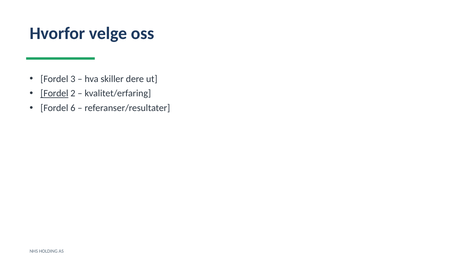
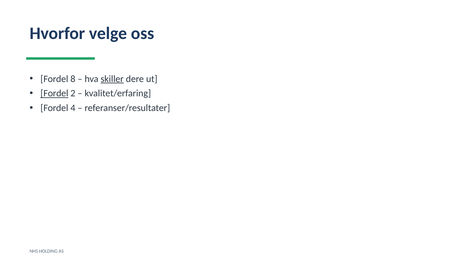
3: 3 -> 8 (73, 79)
skiller underline: none -> present (112, 79)
6: 6 -> 4 (73, 108)
